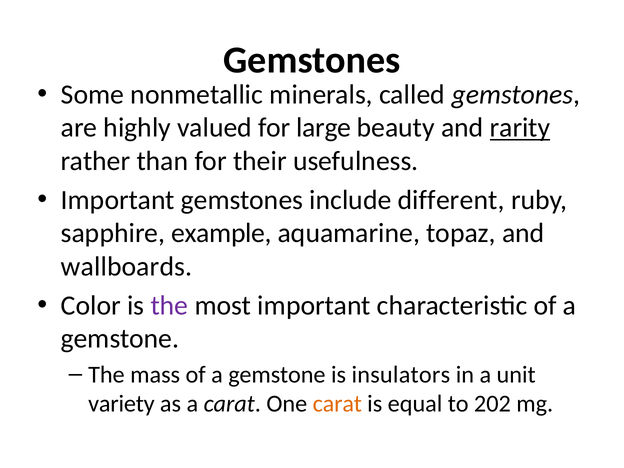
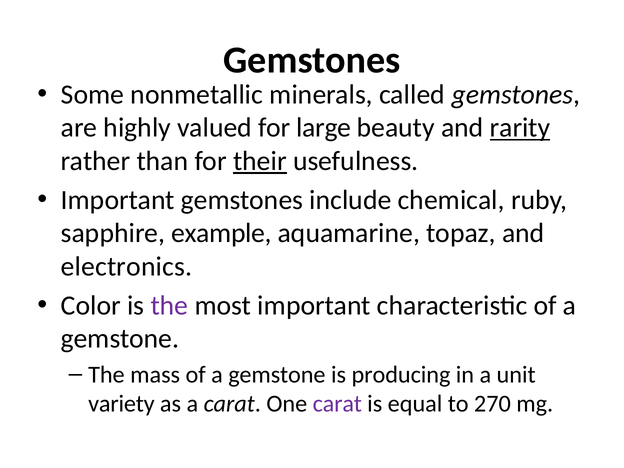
their underline: none -> present (260, 161)
different: different -> chemical (451, 200)
wallboards: wallboards -> electronics (126, 267)
insulators: insulators -> producing (401, 375)
carat colour: orange -> purple (337, 404)
202: 202 -> 270 (492, 404)
